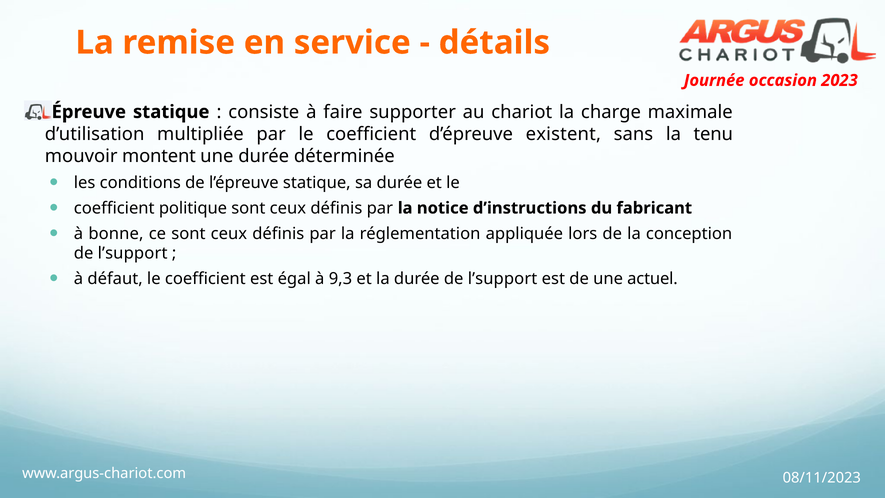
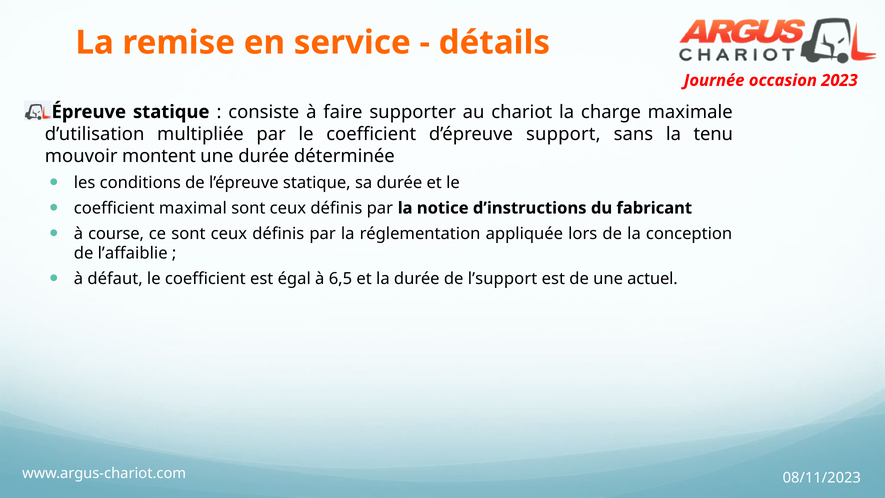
existent: existent -> support (563, 134)
politique: politique -> maximal (193, 208)
bonne: bonne -> course (116, 233)
l’support: l’support -> l’affaiblie (133, 253)
9,3: 9,3 -> 6,5 (340, 279)
